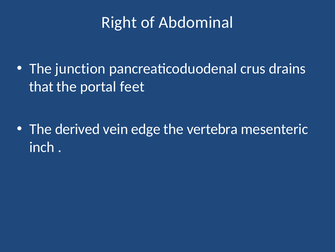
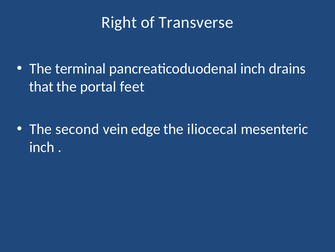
Abdominal: Abdominal -> Transverse (196, 22)
junction: junction -> terminal (80, 69)
pancreaticoduodenal crus: crus -> inch (253, 69)
derived: derived -> second (77, 129)
vertebra: vertebra -> iliocecal (212, 129)
